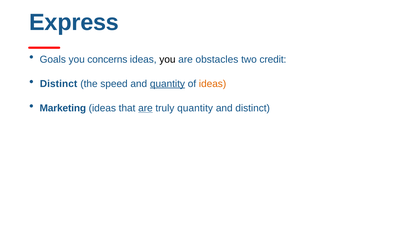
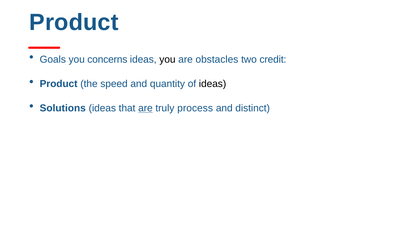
Express: Express -> Product (74, 22)
Distinct: Distinct -> Product (59, 84)
quantity underline: present -> none (167, 84)
ideas colour: orange -> black (213, 84)
Marketing: Marketing -> Solutions (63, 108)
truly quantity: quantity -> process (195, 108)
